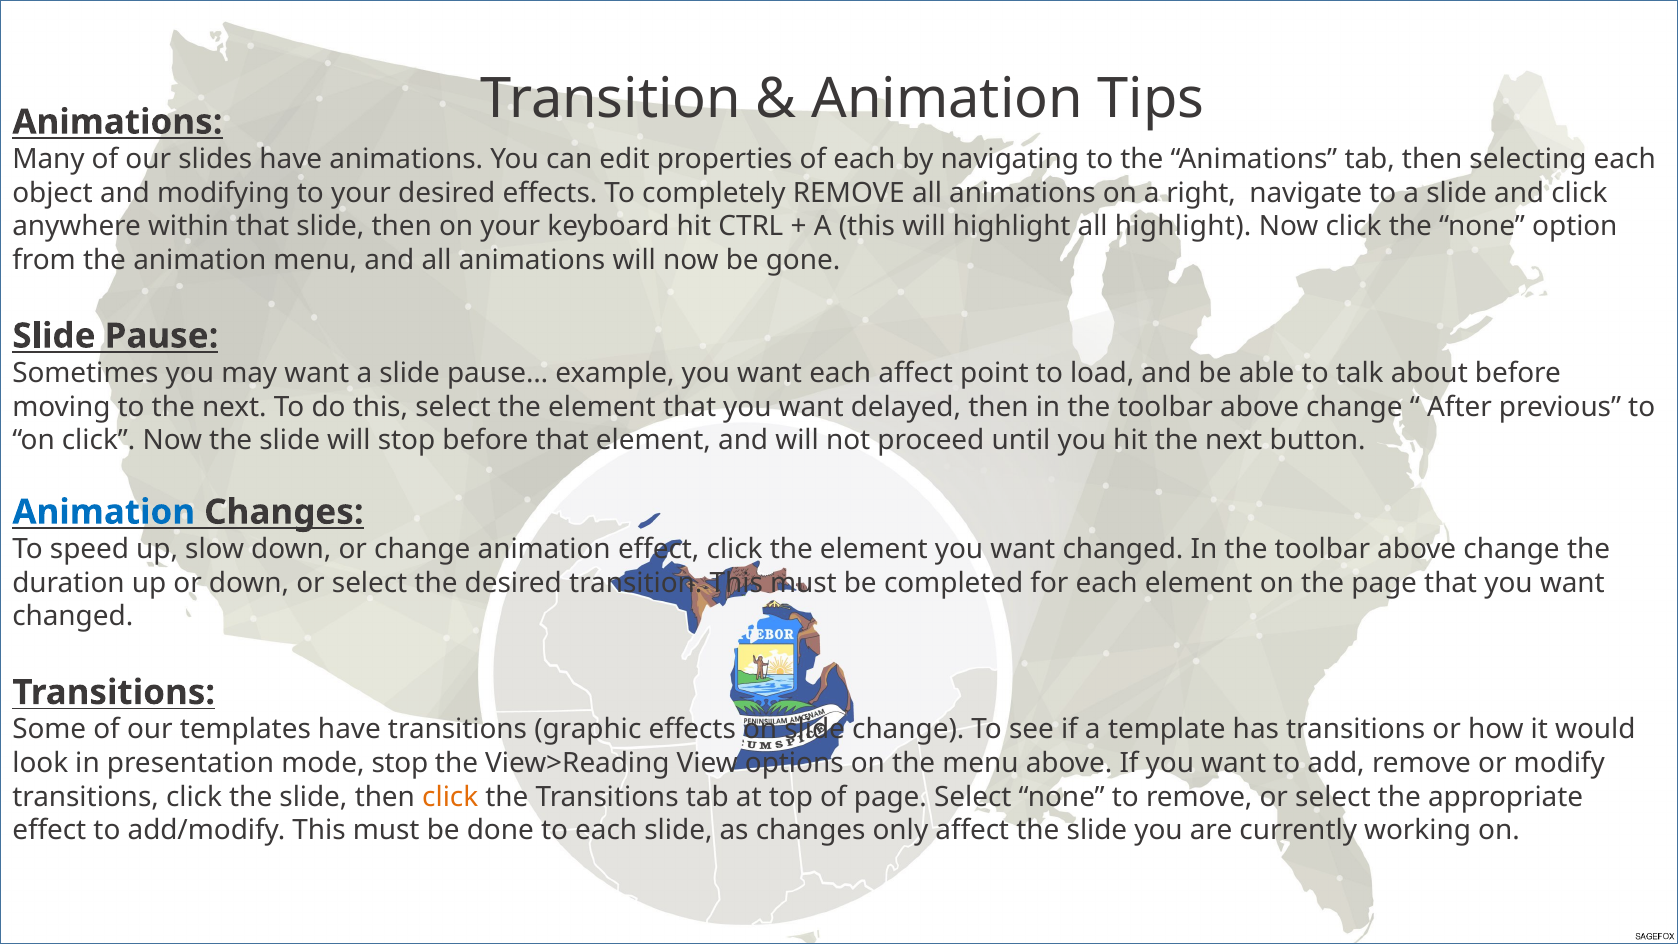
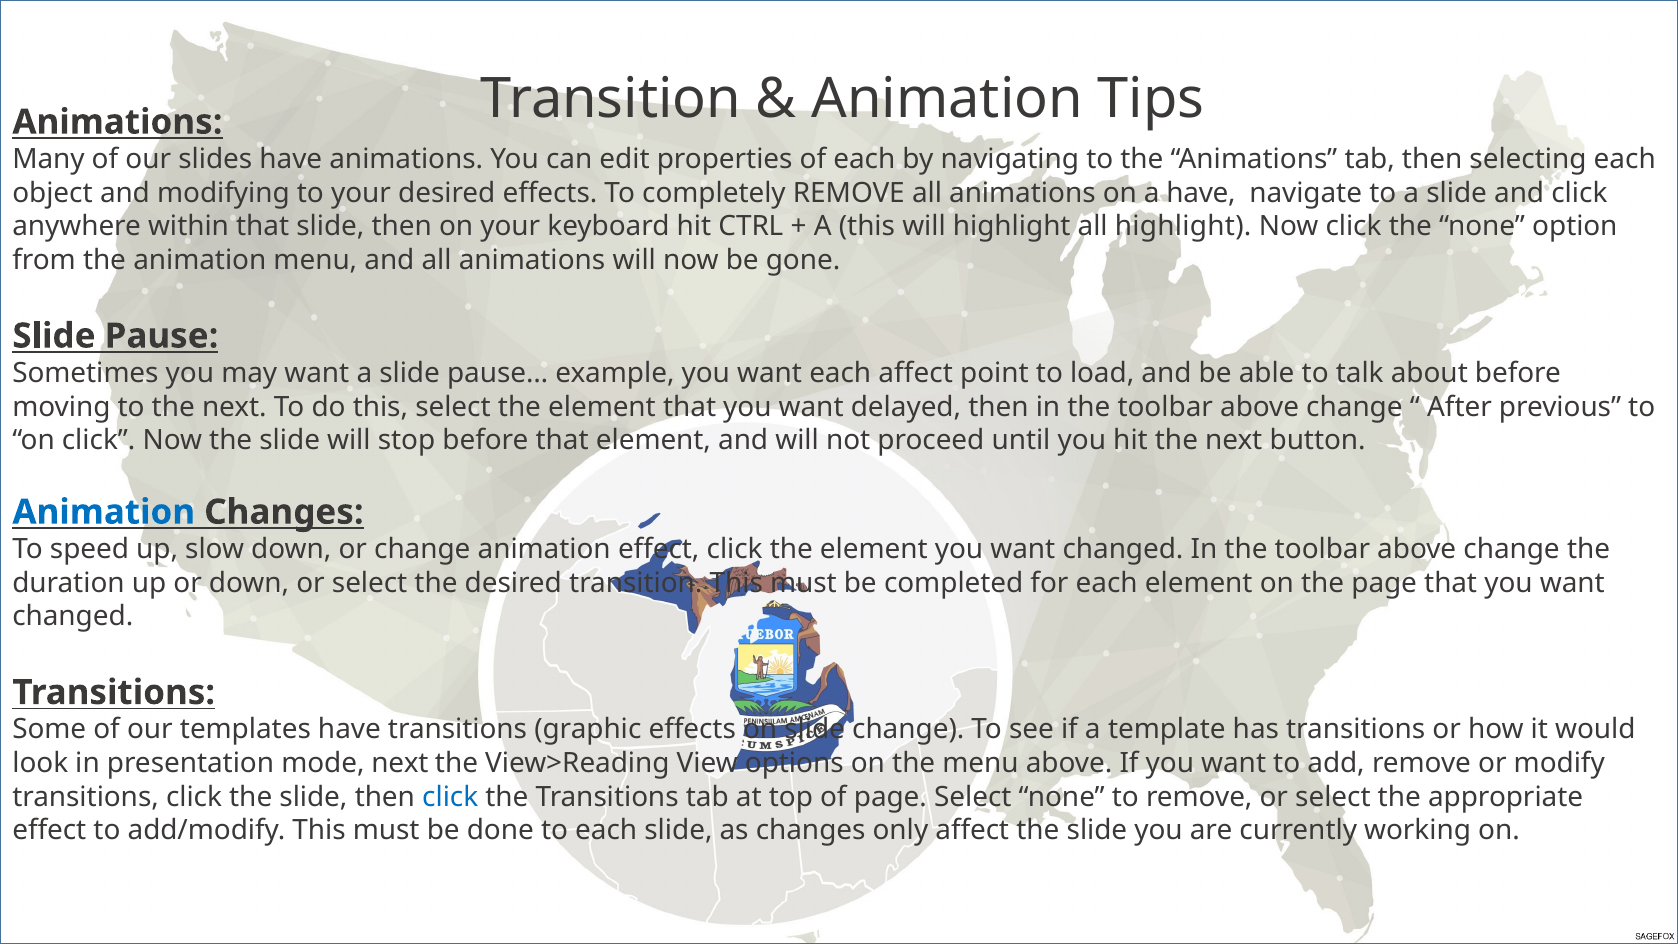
a right: right -> have (1201, 193)
mode stop: stop -> next (400, 763)
click colour: orange -> blue (450, 797)
